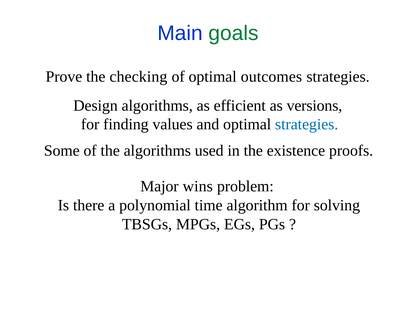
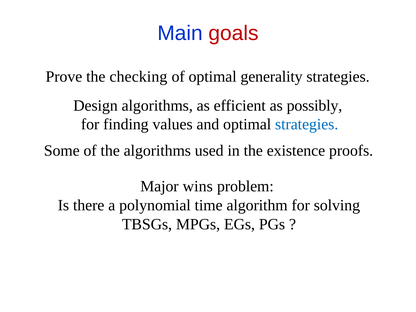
goals colour: green -> red (234, 33)
outcomes: outcomes -> generality (272, 77)
versions: versions -> possibly (314, 106)
